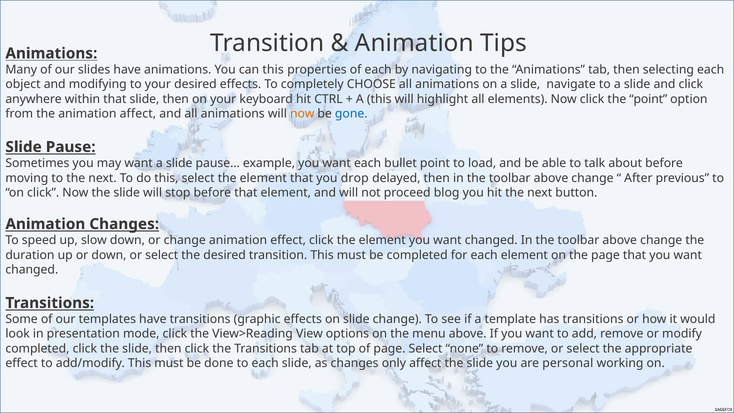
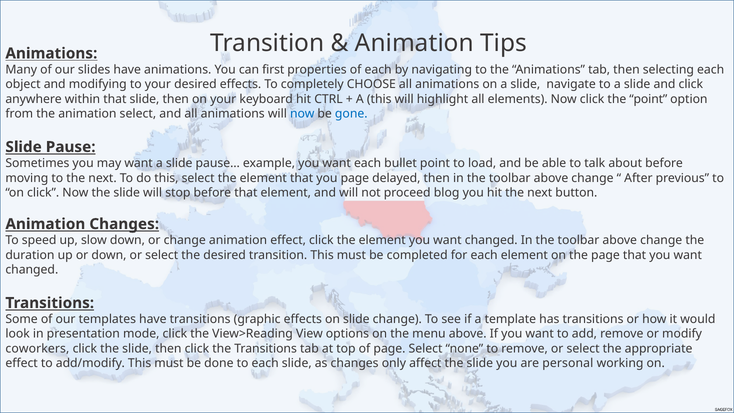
can this: this -> first (273, 70)
animation affect: affect -> select (138, 114)
now colour: orange -> blue (302, 114)
you drop: drop -> page (355, 178)
completed: completed -> coworkers (37, 349)
